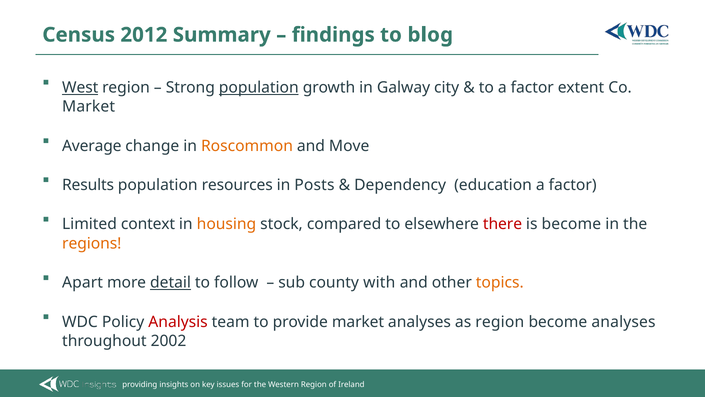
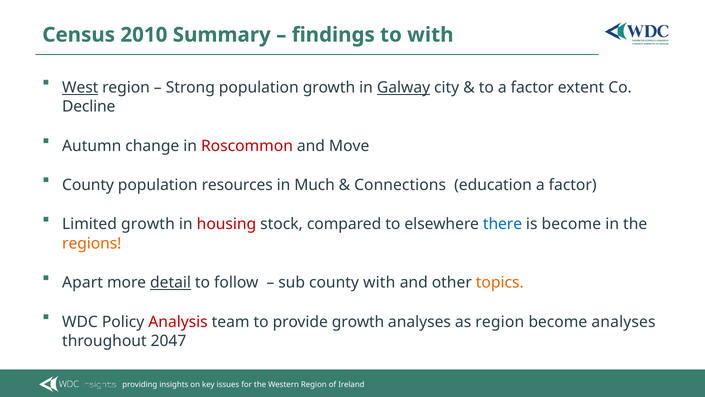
2012: 2012 -> 2010 (144, 35)
to blog: blog -> with (430, 35)
population underline: present -> none (259, 88)
Galway underline: none -> present (404, 88)
Market: Market -> Decline (89, 107)
Average: Average -> Autumn (92, 146)
Roscommon colour: orange -> red (247, 146)
Results: Results -> County (88, 185)
Posts: Posts -> Much (315, 185)
Dependency: Dependency -> Connections (400, 185)
Limited context: context -> growth (148, 224)
housing colour: orange -> red (226, 224)
there colour: red -> blue (503, 224)
provide market: market -> growth (358, 322)
2002: 2002 -> 2047 (169, 341)
